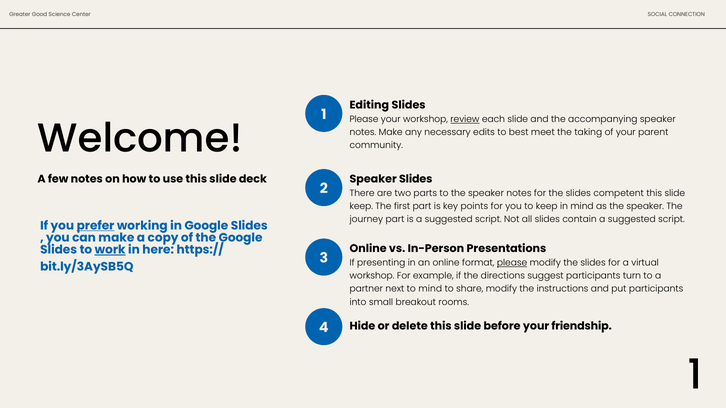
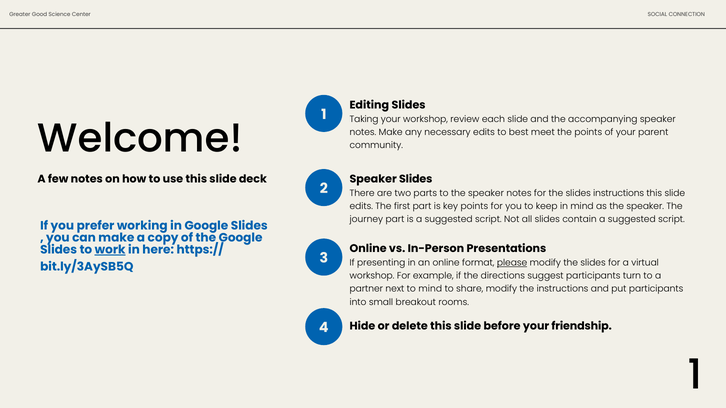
Please: Please -> Taking (364, 119)
review underline: present -> none (465, 119)
the taking: taking -> points (588, 132)
slides competent: competent -> instructions (619, 193)
keep: keep -> edits (361, 207)
prefer underline: present -> none (96, 226)
